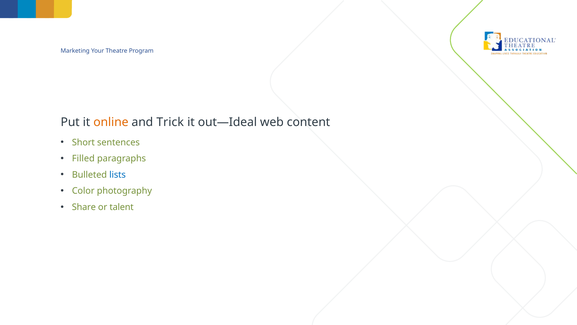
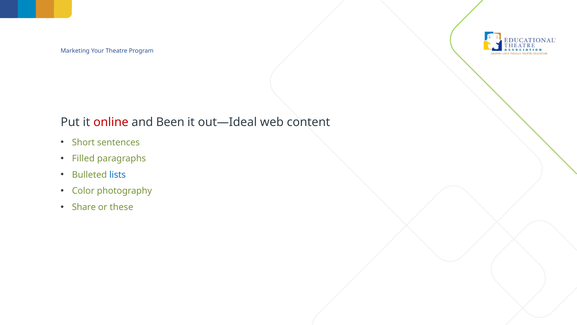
online colour: orange -> red (111, 122)
Trick: Trick -> Been (170, 122)
talent: talent -> these (121, 207)
